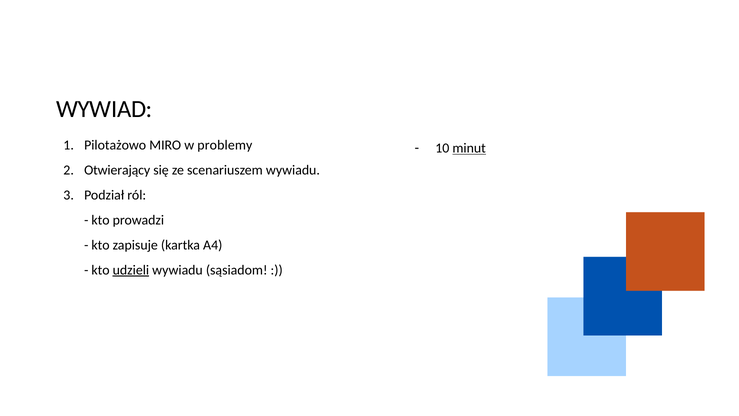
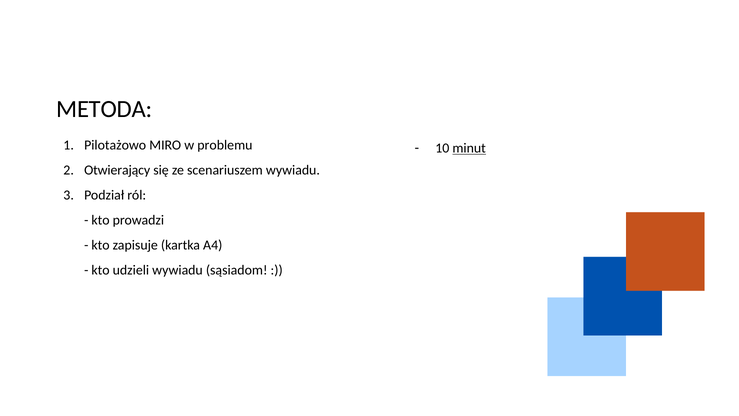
WYWIAD: WYWIAD -> METODA (104, 109)
problemy: problemy -> problemu (225, 145)
udzieli underline: present -> none (131, 270)
